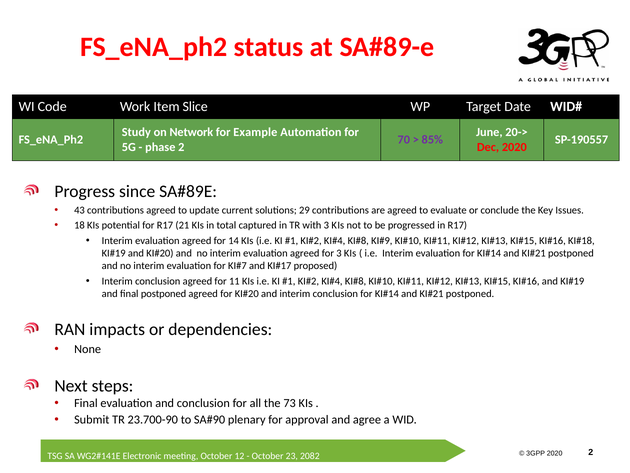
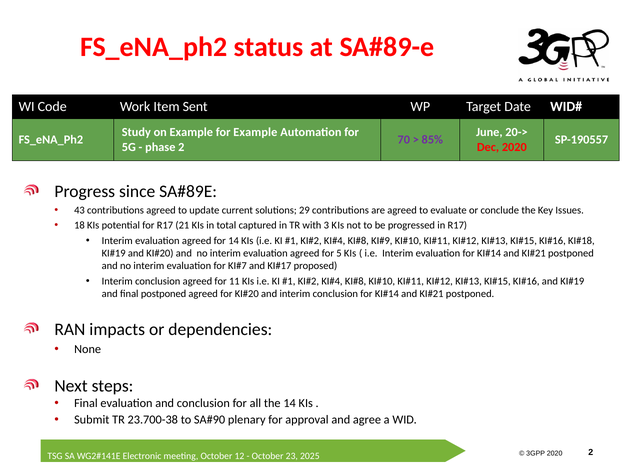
Slice: Slice -> Sent (195, 107)
on Network: Network -> Example (191, 132)
for 3: 3 -> 5 (339, 253)
the 73: 73 -> 14 (290, 403)
23.700-90: 23.700-90 -> 23.700-38 (153, 419)
2082: 2082 -> 2025 (310, 456)
